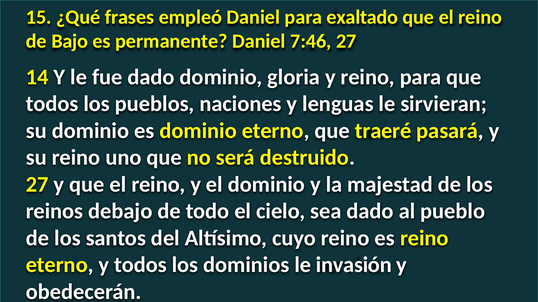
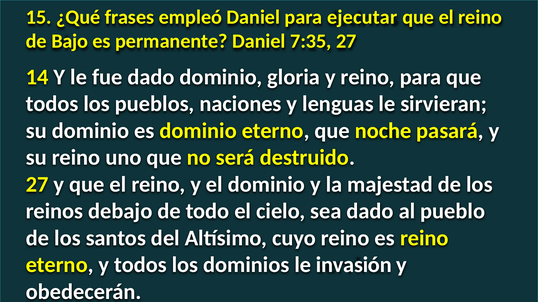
exaltado: exaltado -> ejecutar (362, 17)
7:46: 7:46 -> 7:35 (311, 41)
traeré: traeré -> noche (383, 131)
